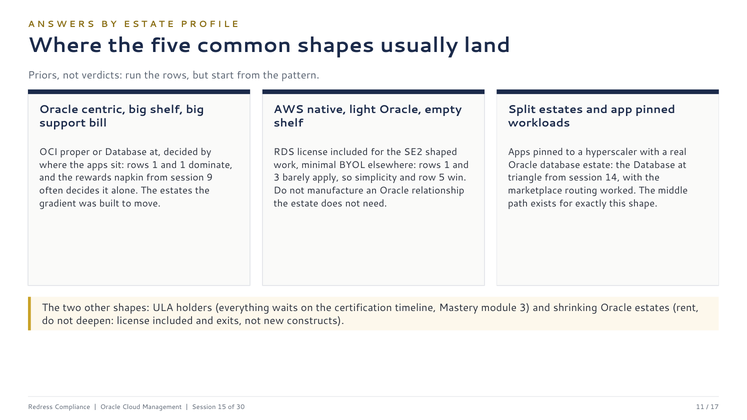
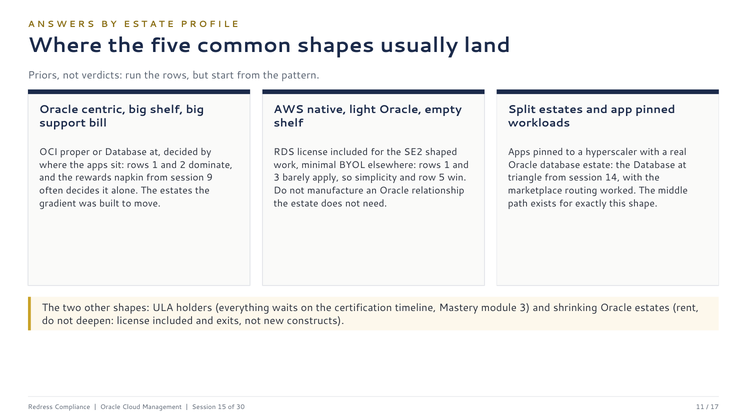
and 1: 1 -> 2 (183, 165)
